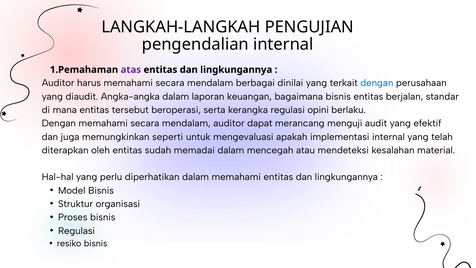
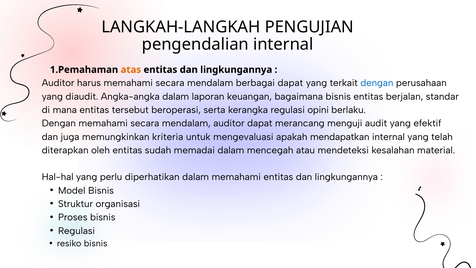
atas colour: purple -> orange (131, 70)
berbagai dinilai: dinilai -> dapat (290, 83)
seperti: seperti -> kriteria (168, 137)
implementasi: implementasi -> mendapatkan (340, 137)
